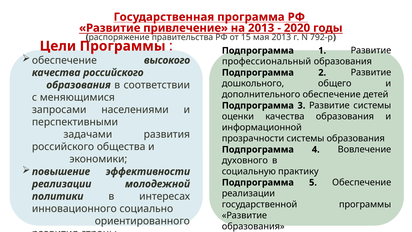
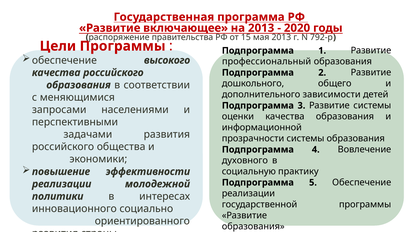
привлечение: привлечение -> включающее (186, 28)
дополнительного обеспечение: обеспечение -> зависимости (332, 94)
